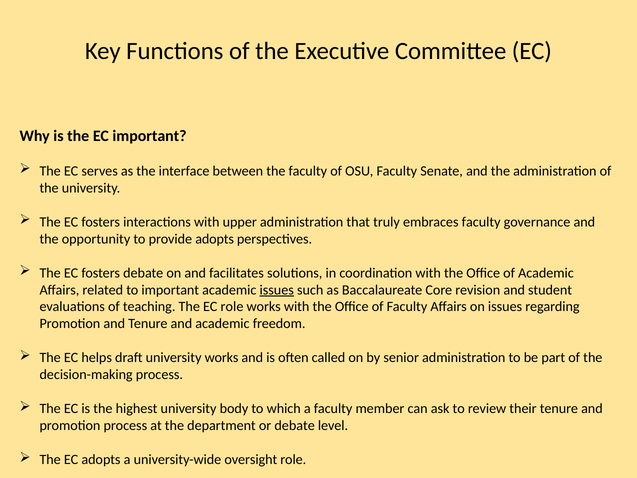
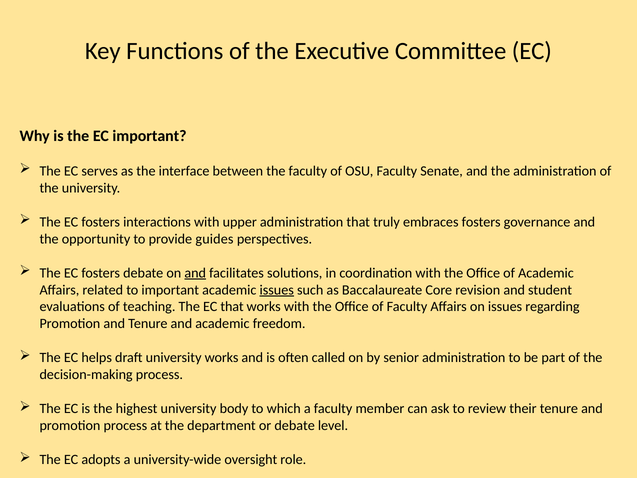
embraces faculty: faculty -> fosters (481, 222)
provide adopts: adopts -> guides (214, 239)
and underline: none -> present (195, 273)
EC role: role -> that (232, 307)
